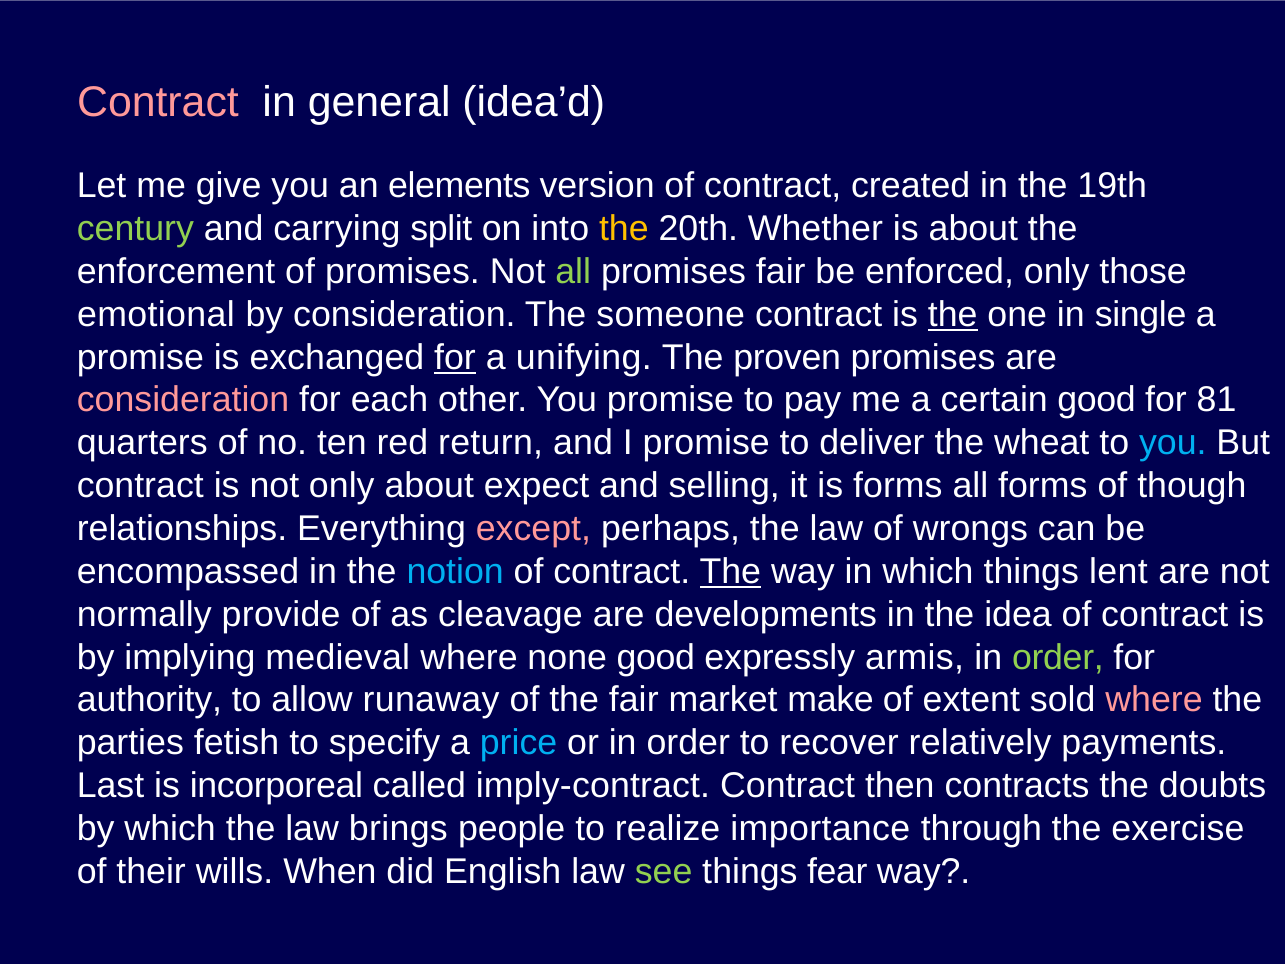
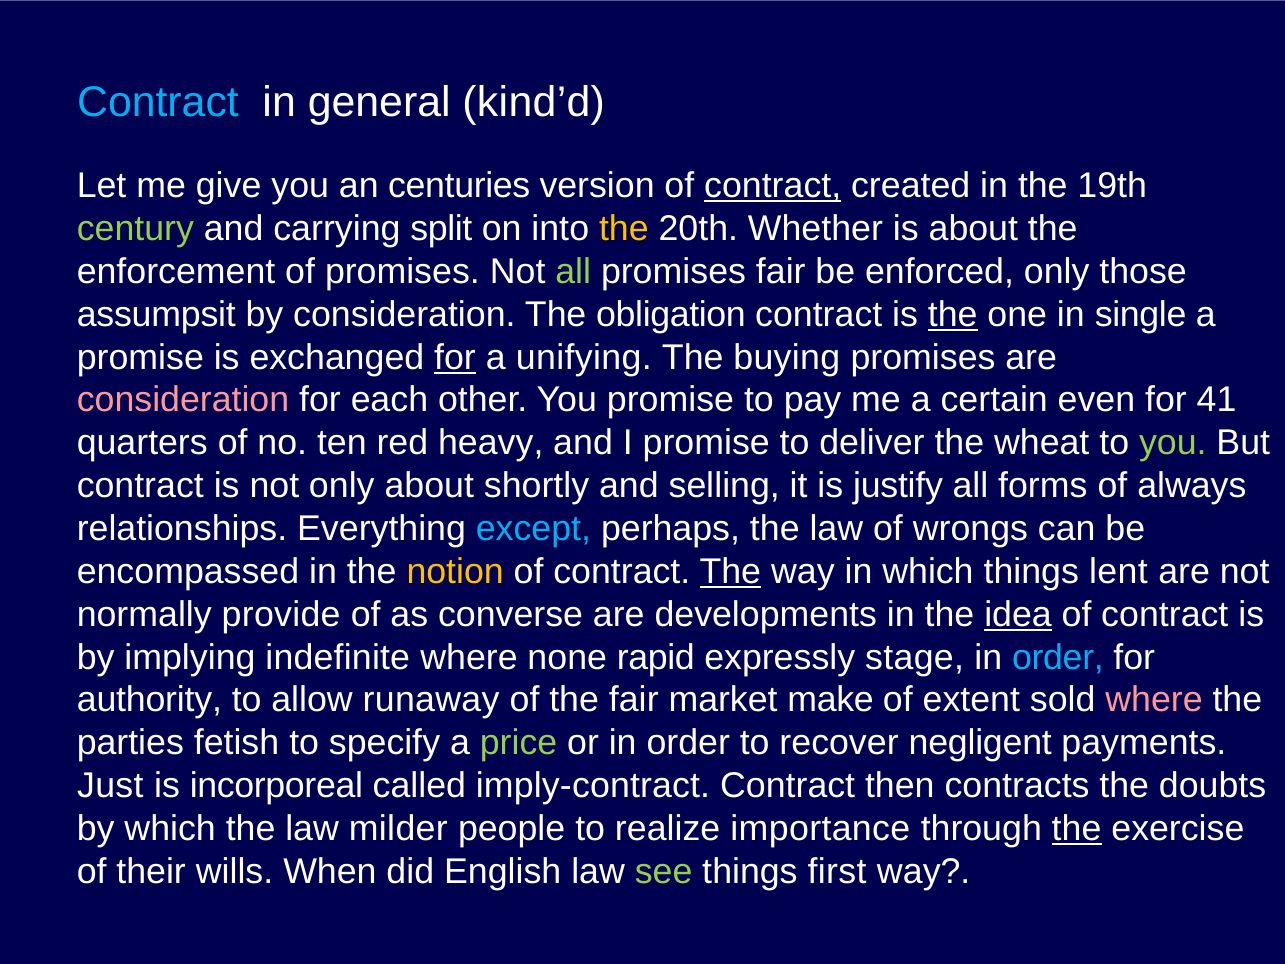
Contract colour: pink -> light blue (158, 103)
idea’d: idea’d -> kind’d (534, 103)
elements: elements -> centuries (459, 186)
contract underline: none -> present (773, 186)
emotional: emotional -> assumpsit (156, 314)
someone: someone -> obligation (671, 314)
proven: proven -> buying (787, 357)
certain good: good -> even (1096, 400)
81: 81 -> 41 (1217, 400)
return: return -> heavy (491, 443)
you colour: light blue -> light green (1173, 443)
expect: expect -> shortly (537, 486)
is forms: forms -> justify (898, 486)
though: though -> always (1192, 486)
except colour: pink -> light blue (533, 529)
notion colour: light blue -> yellow (455, 571)
cleavage: cleavage -> converse (511, 614)
idea underline: none -> present (1018, 614)
medieval: medieval -> indefinite (338, 657)
none good: good -> rapid (656, 657)
armis: armis -> stage (915, 657)
order colour: light green -> light blue (1058, 657)
price colour: light blue -> light green (519, 743)
relatively: relatively -> negligent (980, 743)
Last: Last -> Just (110, 786)
brings: brings -> milder (398, 829)
the underline: none -> present (1077, 829)
fear: fear -> first (837, 871)
